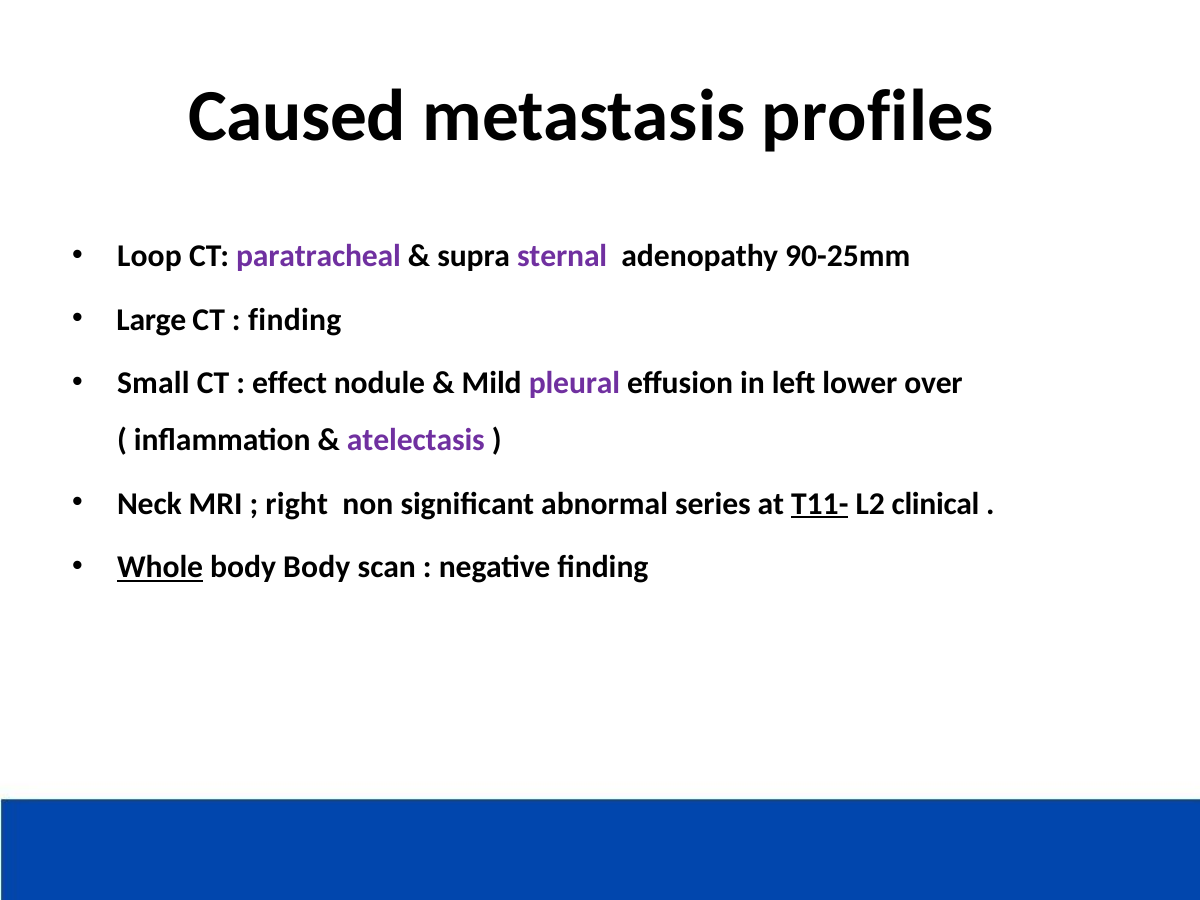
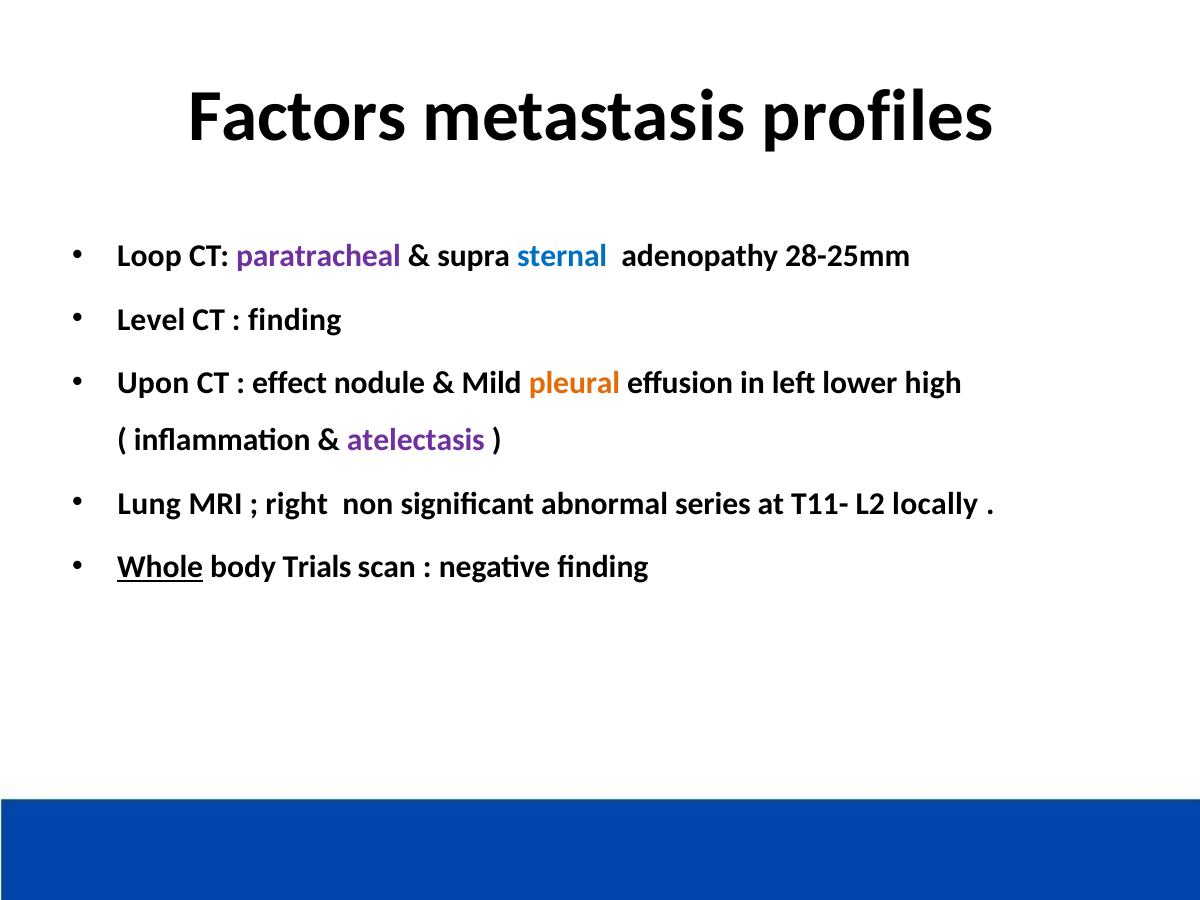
Caused: Caused -> Factors (297, 116)
sternal colour: purple -> blue (562, 256)
90-25mm: 90-25mm -> 28-25mm (848, 256)
Large: Large -> Level (151, 320)
Small: Small -> Upon (153, 383)
pleural colour: purple -> orange (574, 383)
over: over -> high (933, 383)
Neck: Neck -> Lung (149, 504)
T11- underline: present -> none (820, 504)
clinical: clinical -> locally (935, 504)
body Body: Body -> Trials (317, 567)
